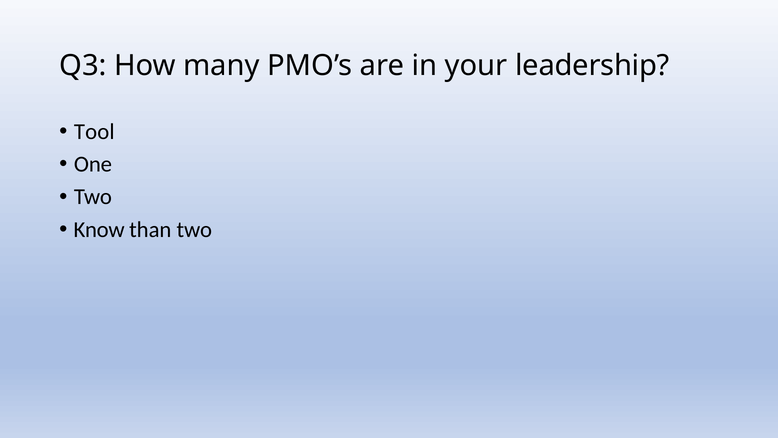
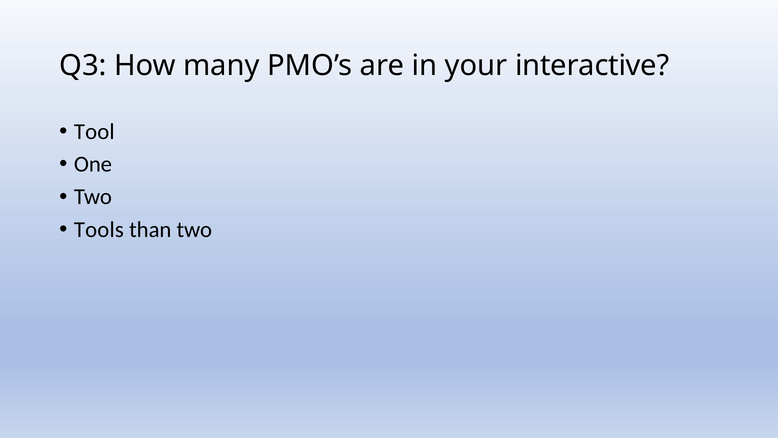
leadership: leadership -> interactive (592, 65)
Know: Know -> Tools (99, 229)
